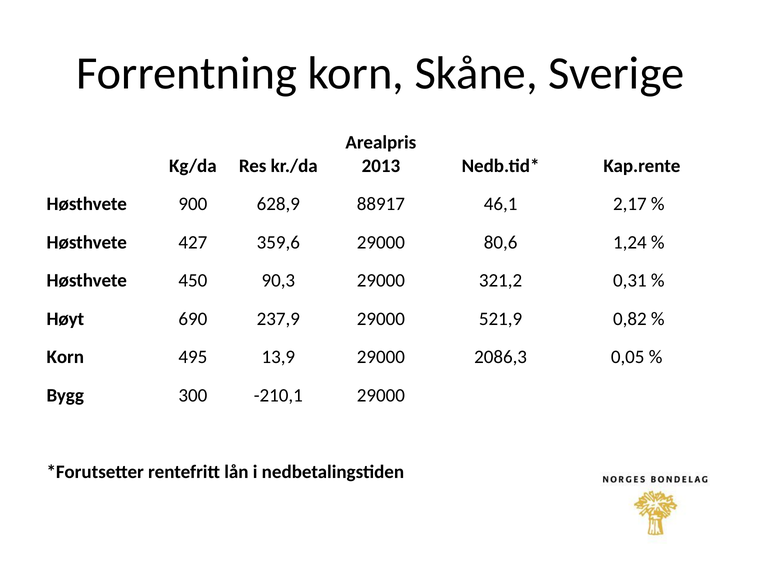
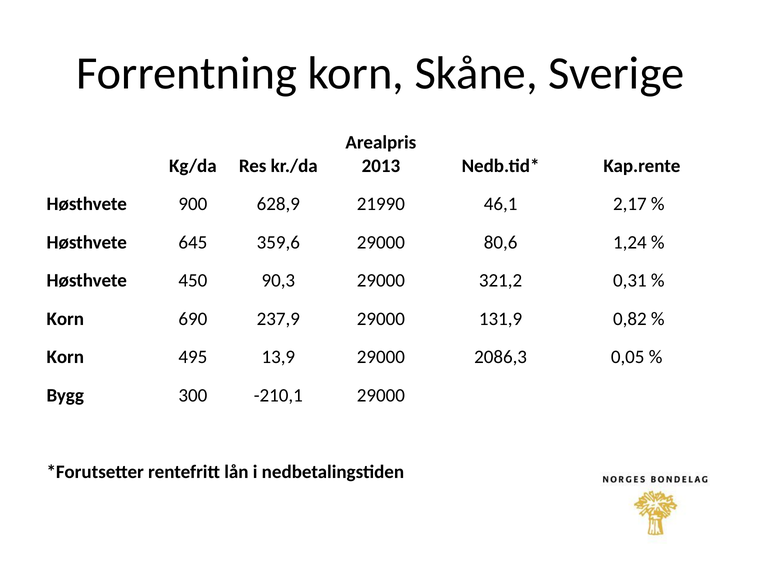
88917: 88917 -> 21990 (381, 204)
427: 427 -> 645 (193, 242)
Høyt: Høyt -> Korn (65, 319)
521,9: 521,9 -> 131,9 (501, 319)
